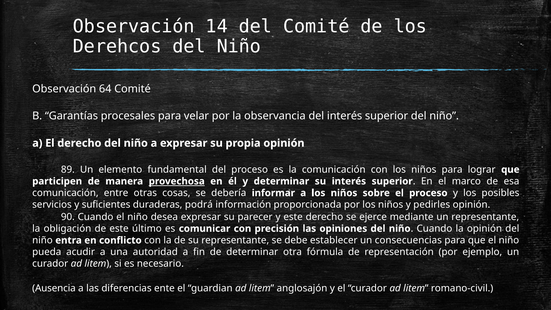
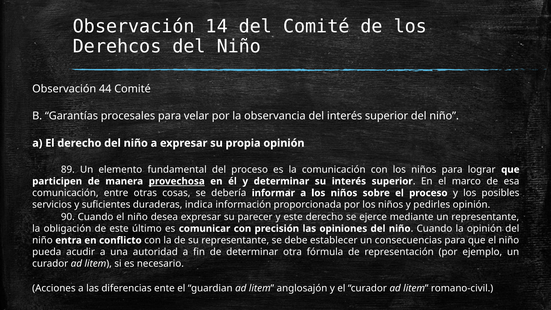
64: 64 -> 44 (105, 89)
podrá: podrá -> indica (199, 205)
Ausencia: Ausencia -> Acciones (54, 288)
